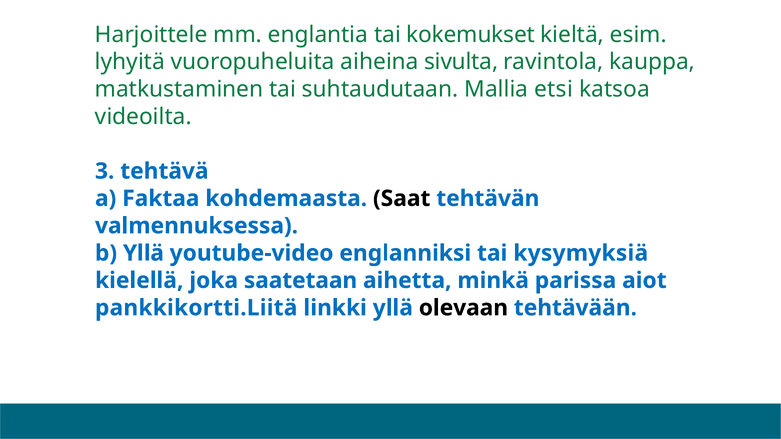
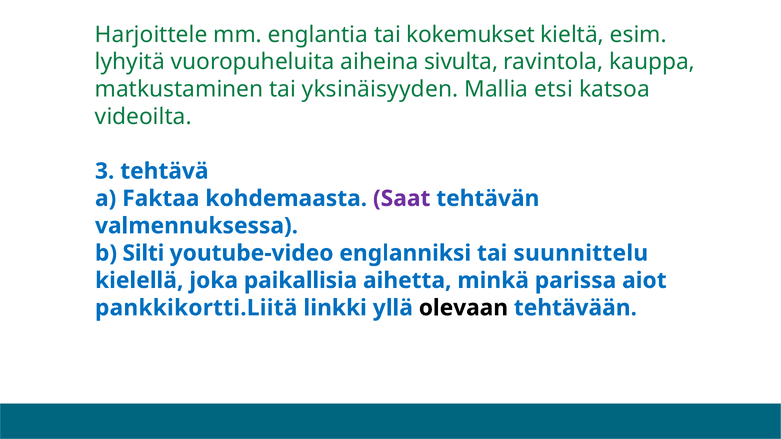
suhtaudutaan: suhtaudutaan -> yksinäisyyden (380, 89)
Saat colour: black -> purple (402, 199)
b Yllä: Yllä -> Silti (143, 253)
kysymyksiä: kysymyksiä -> suunnittelu (581, 253)
saatetaan: saatetaan -> paikallisia (301, 281)
